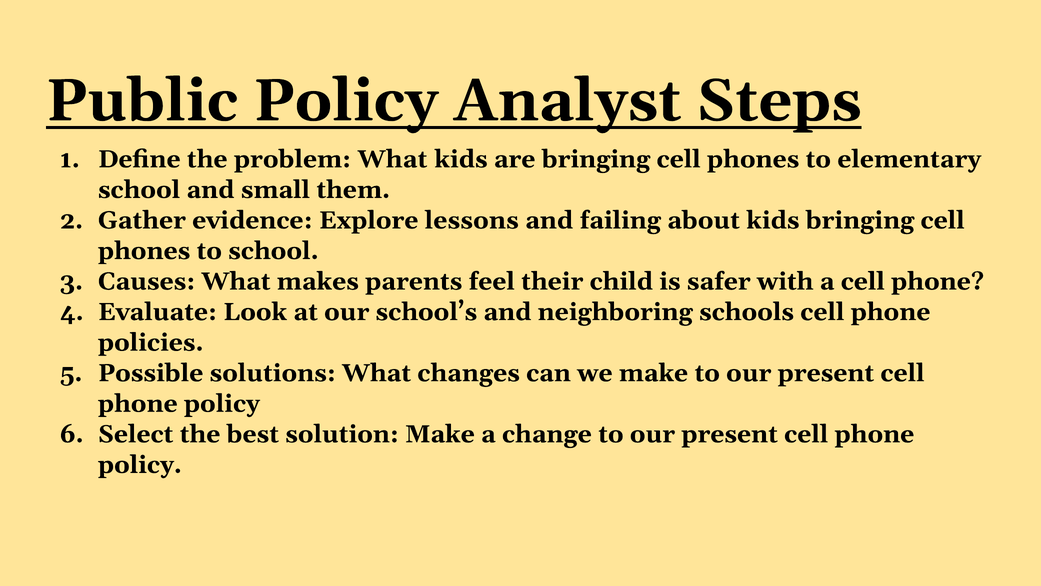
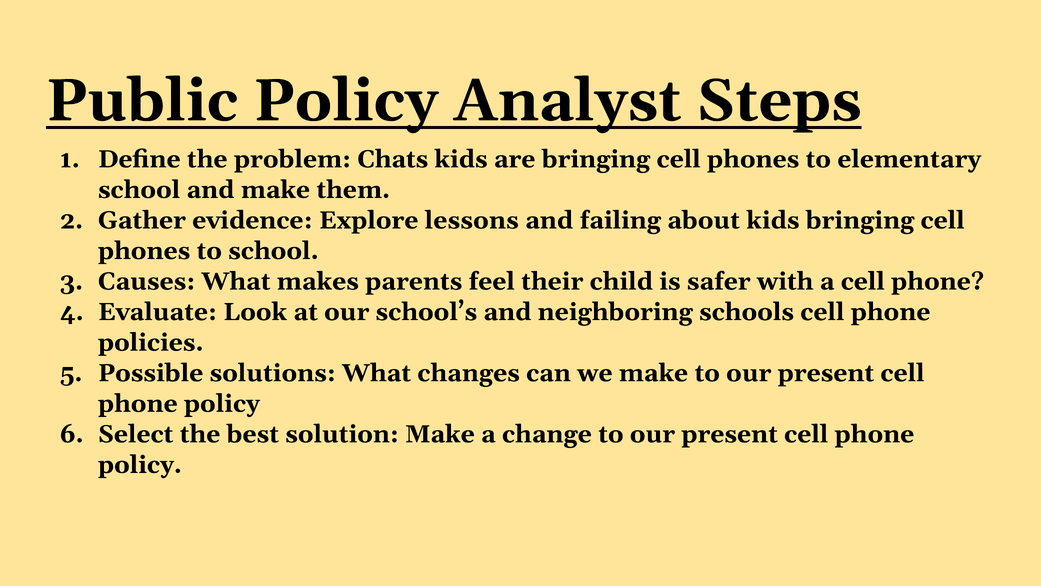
problem What: What -> Chats (393, 159)
and small: small -> make (275, 190)
